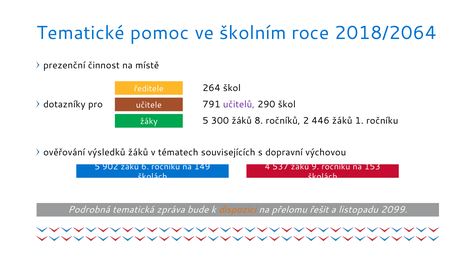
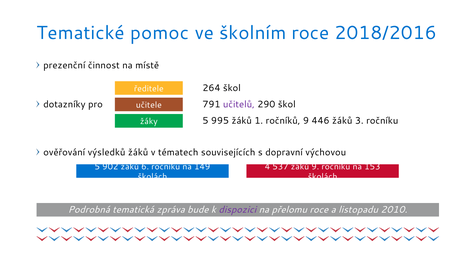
2018/2064: 2018/2064 -> 2018/2016 (386, 33)
300: 300 -> 995 (220, 121)
8: 8 -> 1 (259, 121)
ročníků 2: 2 -> 9 (306, 121)
1: 1 -> 3 (359, 121)
dispozici colour: orange -> purple (237, 210)
přelomu řešit: řešit -> roce (319, 210)
2099: 2099 -> 2010 (394, 210)
